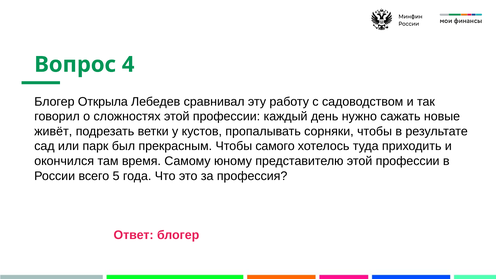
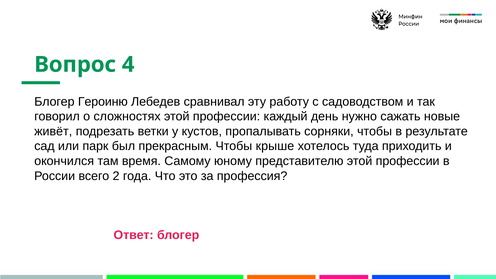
Открыла: Открыла -> Героиню (103, 102)
самого: самого -> крыше (275, 146)
5: 5 -> 2 (116, 176)
